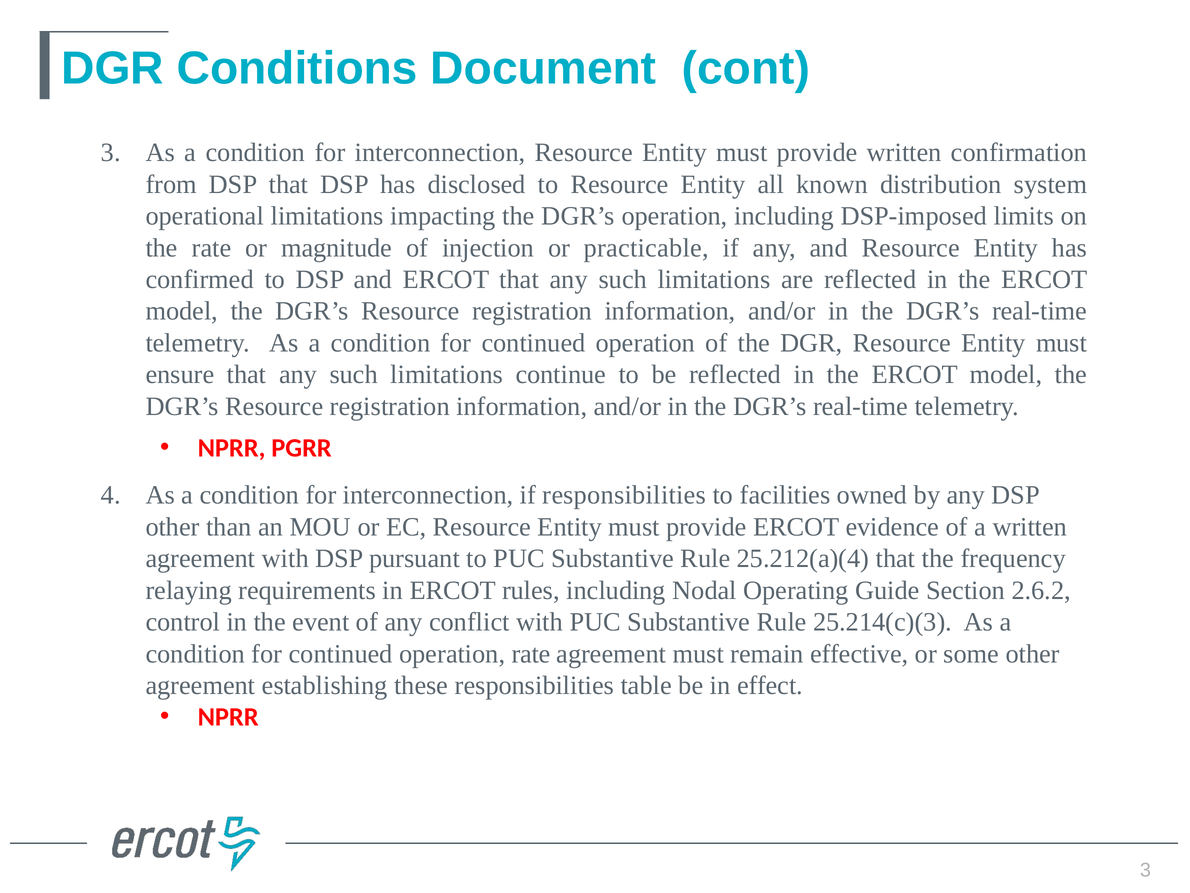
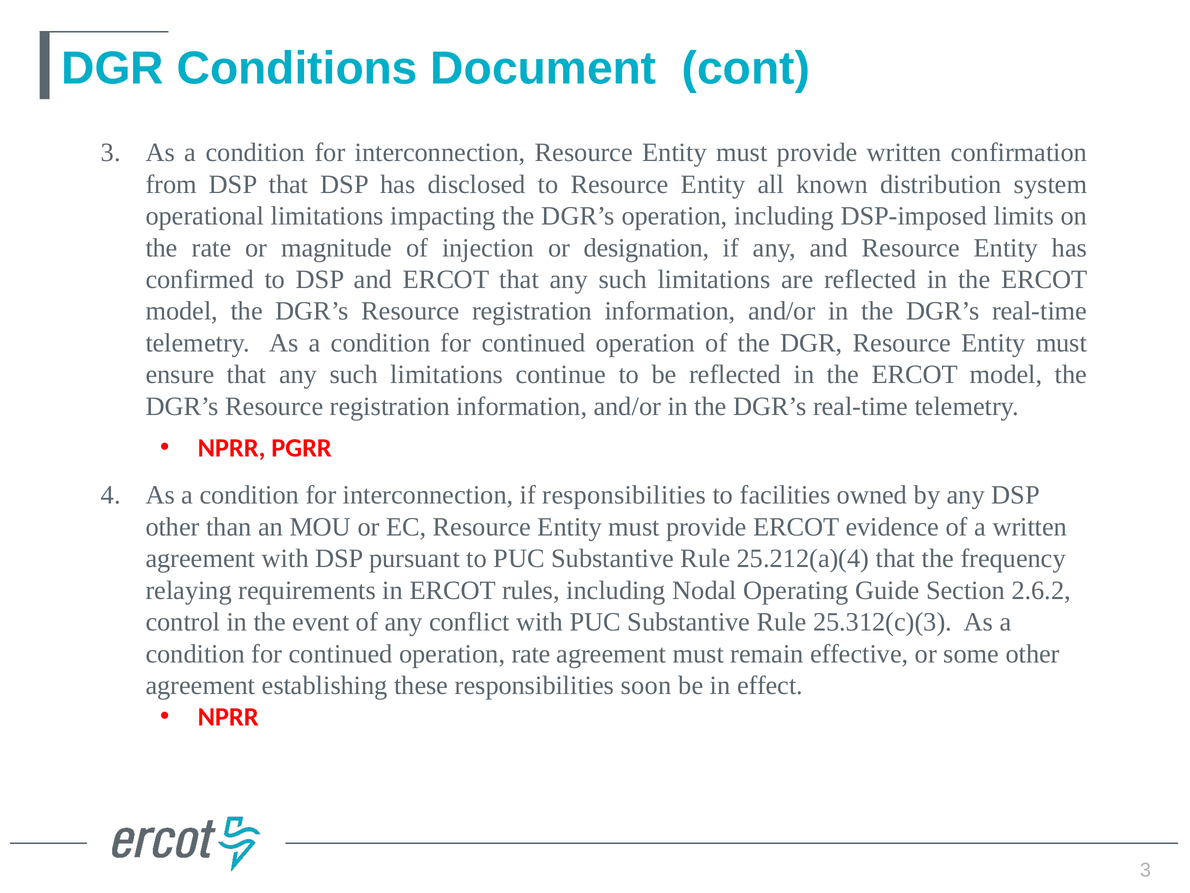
practicable: practicable -> designation (647, 248)
25.214(c)(3: 25.214(c)(3 -> 25.312(c)(3 (883, 622)
table: table -> soon (646, 685)
